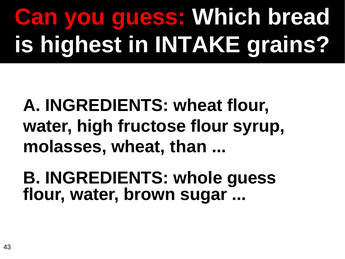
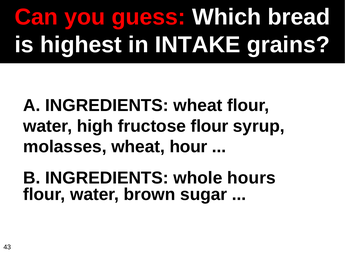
than: than -> hour (189, 147)
whole guess: guess -> hours (251, 178)
